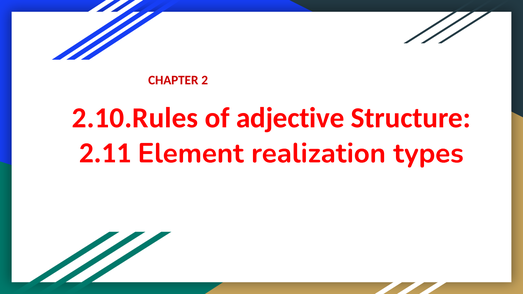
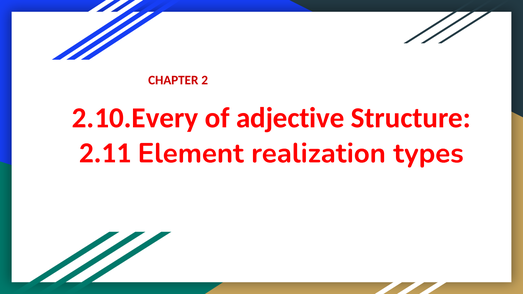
2.10.Rules: 2.10.Rules -> 2.10.Every (135, 118)
